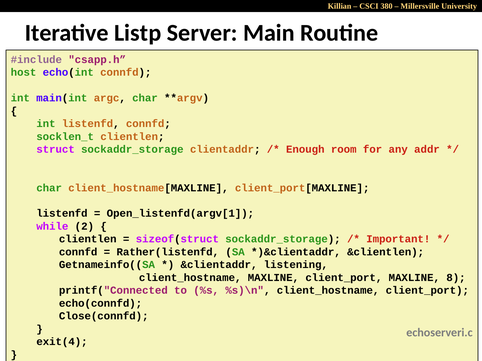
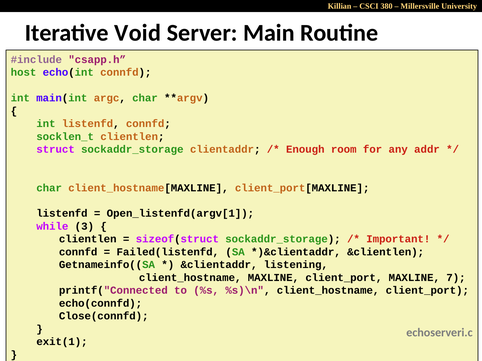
Listp: Listp -> Void (138, 33)
2: 2 -> 3 (84, 227)
Rather(listenfd: Rather(listenfd -> Failed(listenfd (168, 252)
8: 8 -> 7 (456, 278)
exit(4: exit(4 -> exit(1 (62, 342)
